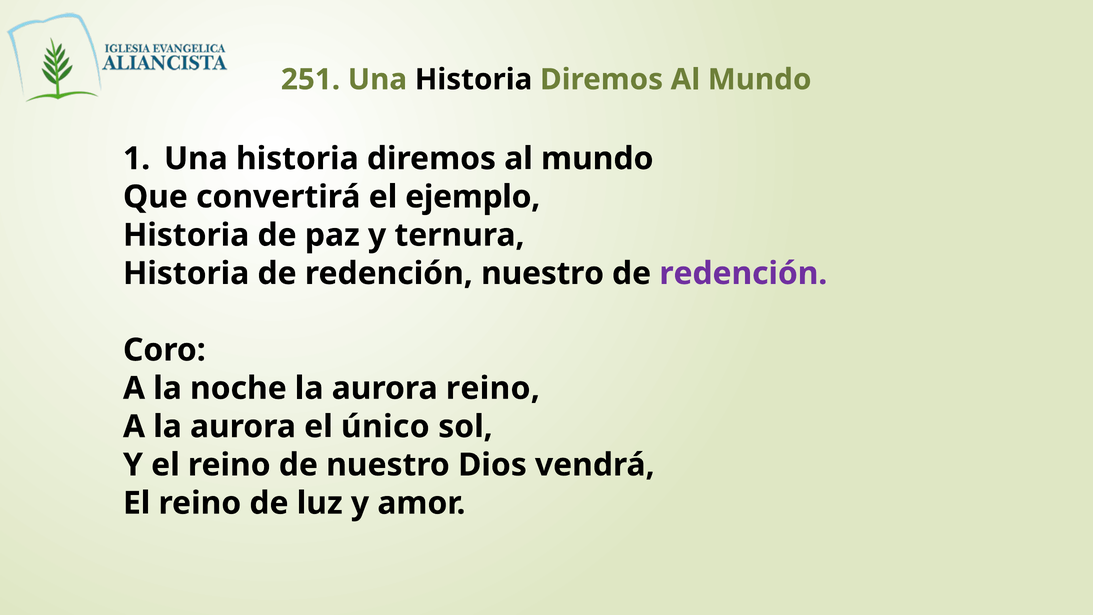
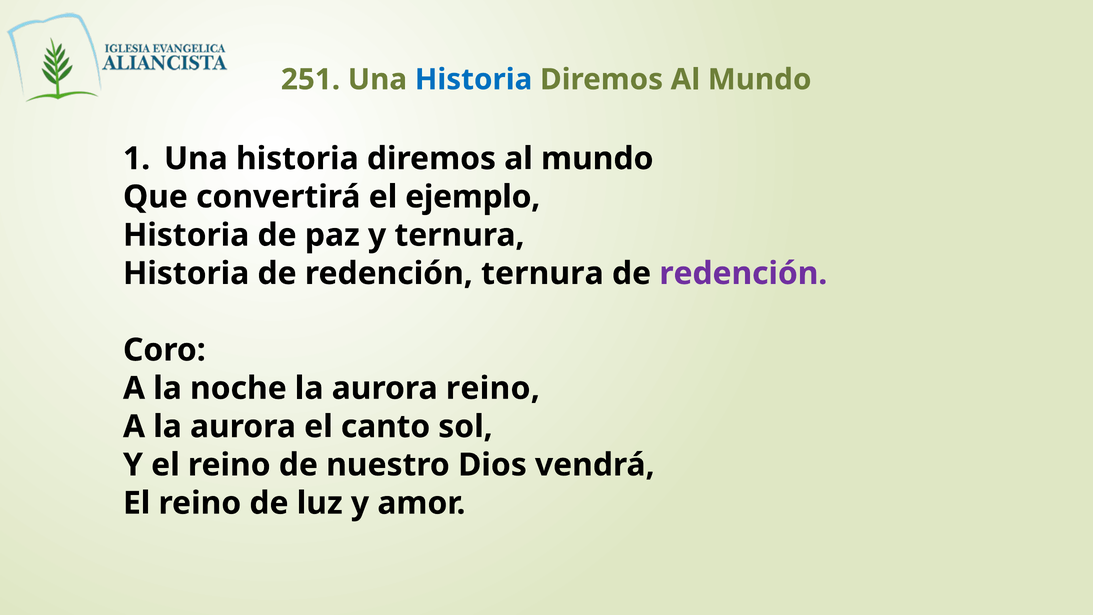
Historia colour: black -> blue (474, 79)
redención nuestro: nuestro -> ternura (542, 273)
único: único -> canto (386, 426)
